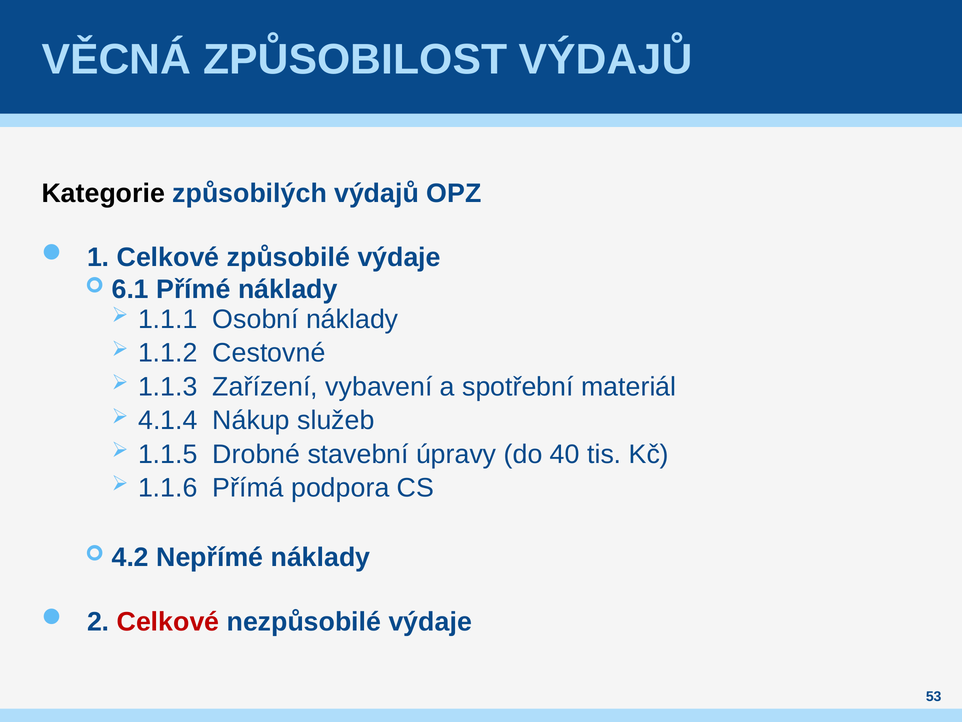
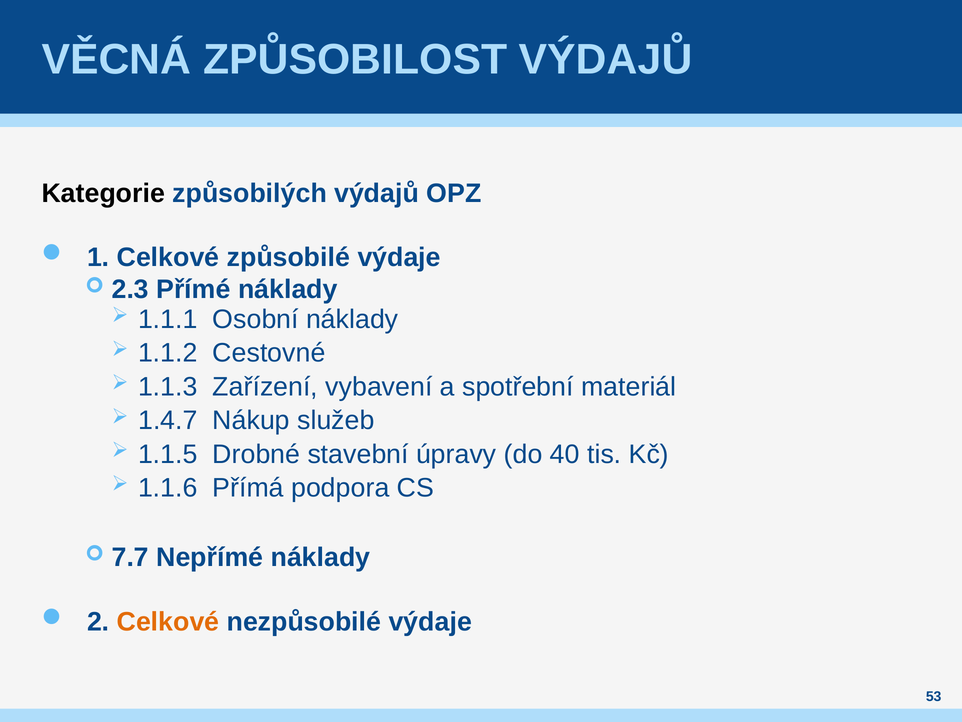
6.1: 6.1 -> 2.3 (130, 289)
4.1.4: 4.1.4 -> 1.4.7 (168, 420)
4.2: 4.2 -> 7.7 (130, 557)
Celkové colour: red -> orange (168, 621)
